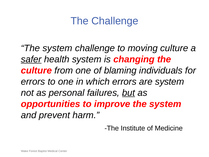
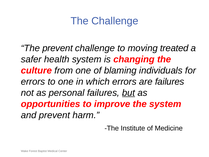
system: system -> prevent (58, 48)
moving culture: culture -> treated (174, 48)
safer underline: present -> none (31, 59)
are system: system -> failures (170, 81)
